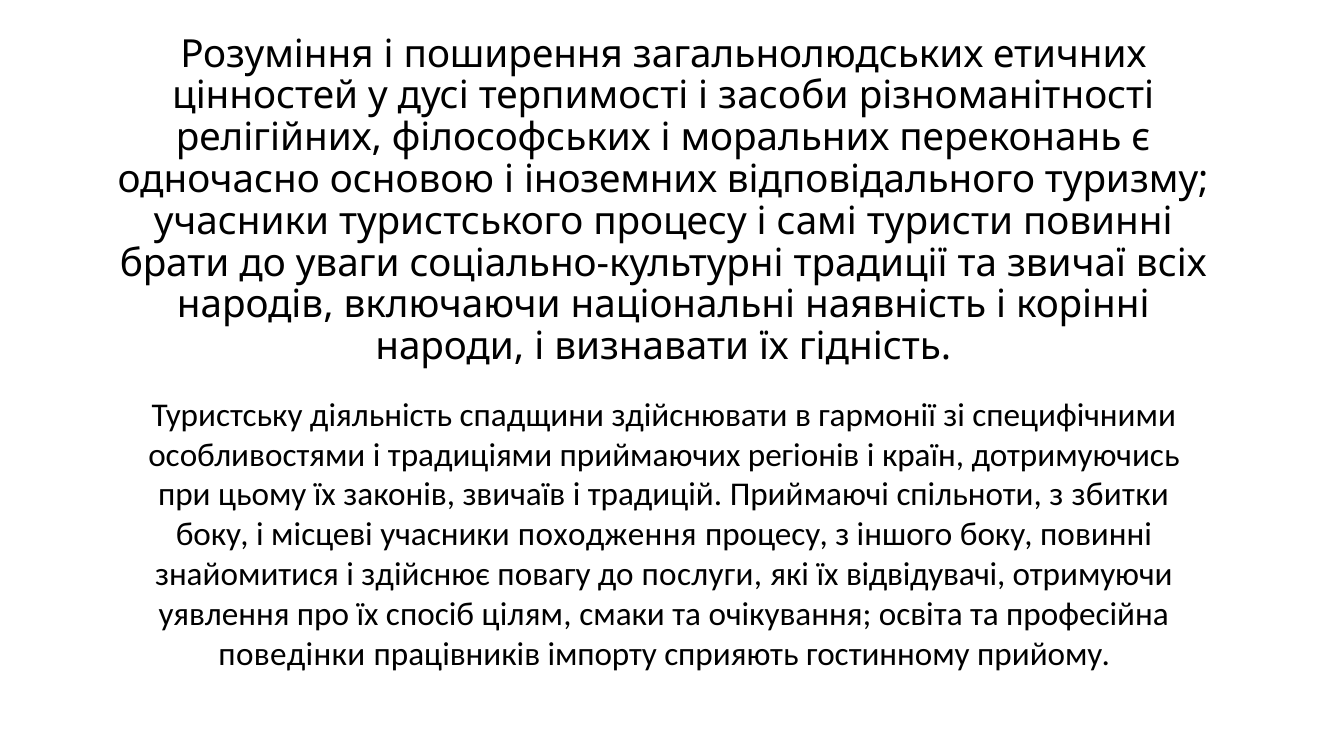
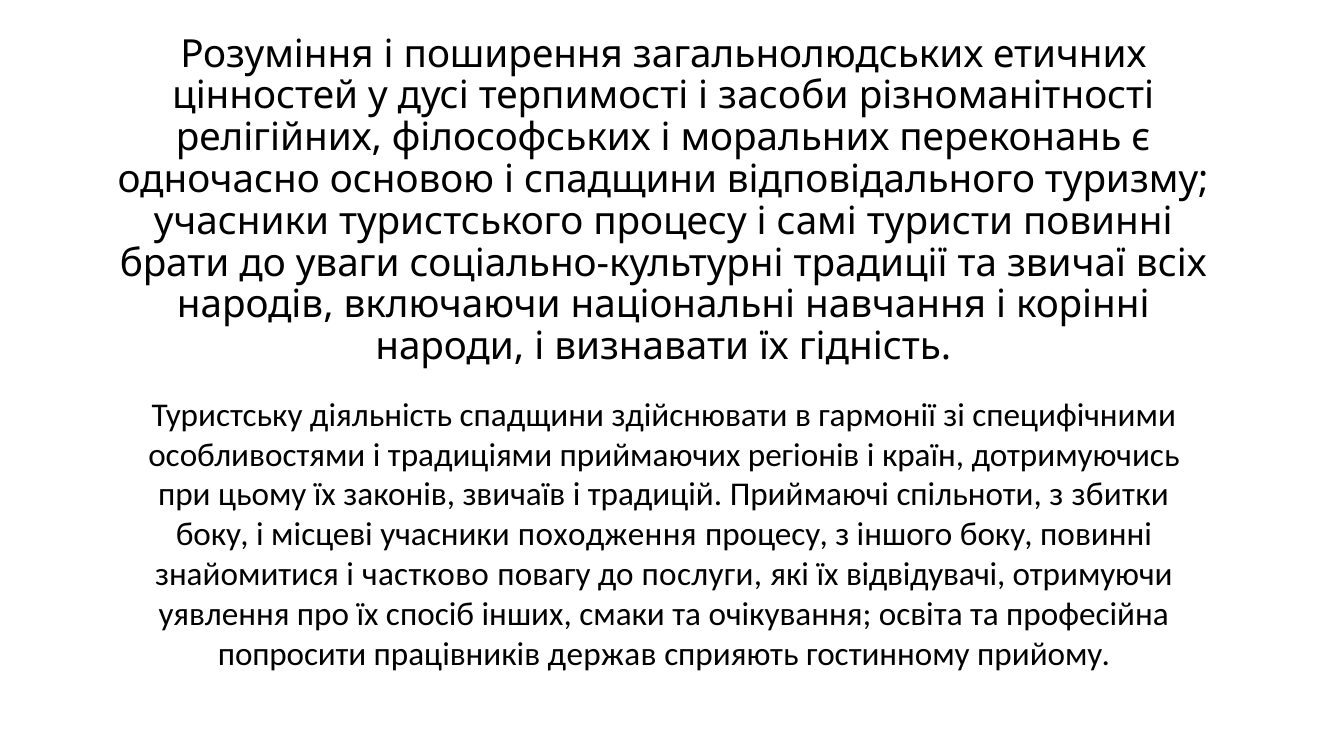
і іноземних: іноземних -> спадщини (621, 180)
наявність: наявність -> навчання (896, 305)
здійснює: здійснює -> частково (426, 575)
цілям: цілям -> інших (527, 615)
поведінки: поведінки -> попросити (292, 655)
імпорту: імпорту -> держав (602, 655)
